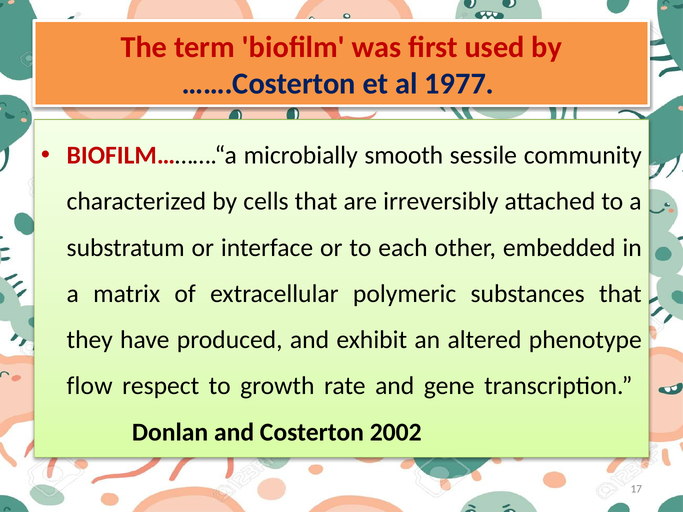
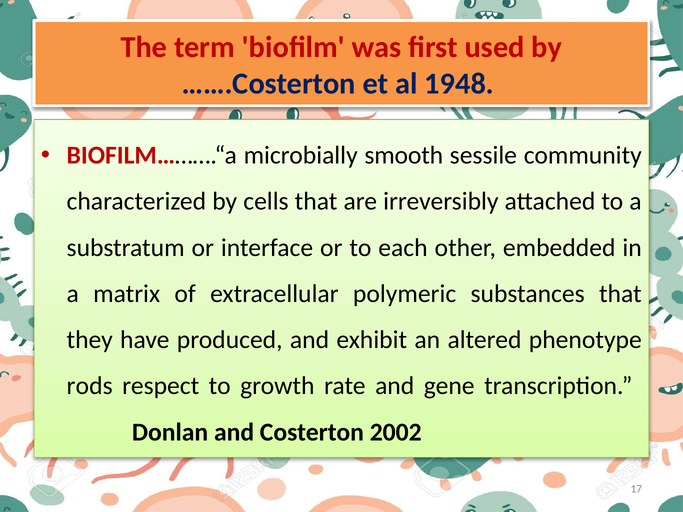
1977: 1977 -> 1948 (459, 84)
flow: flow -> rods (90, 386)
